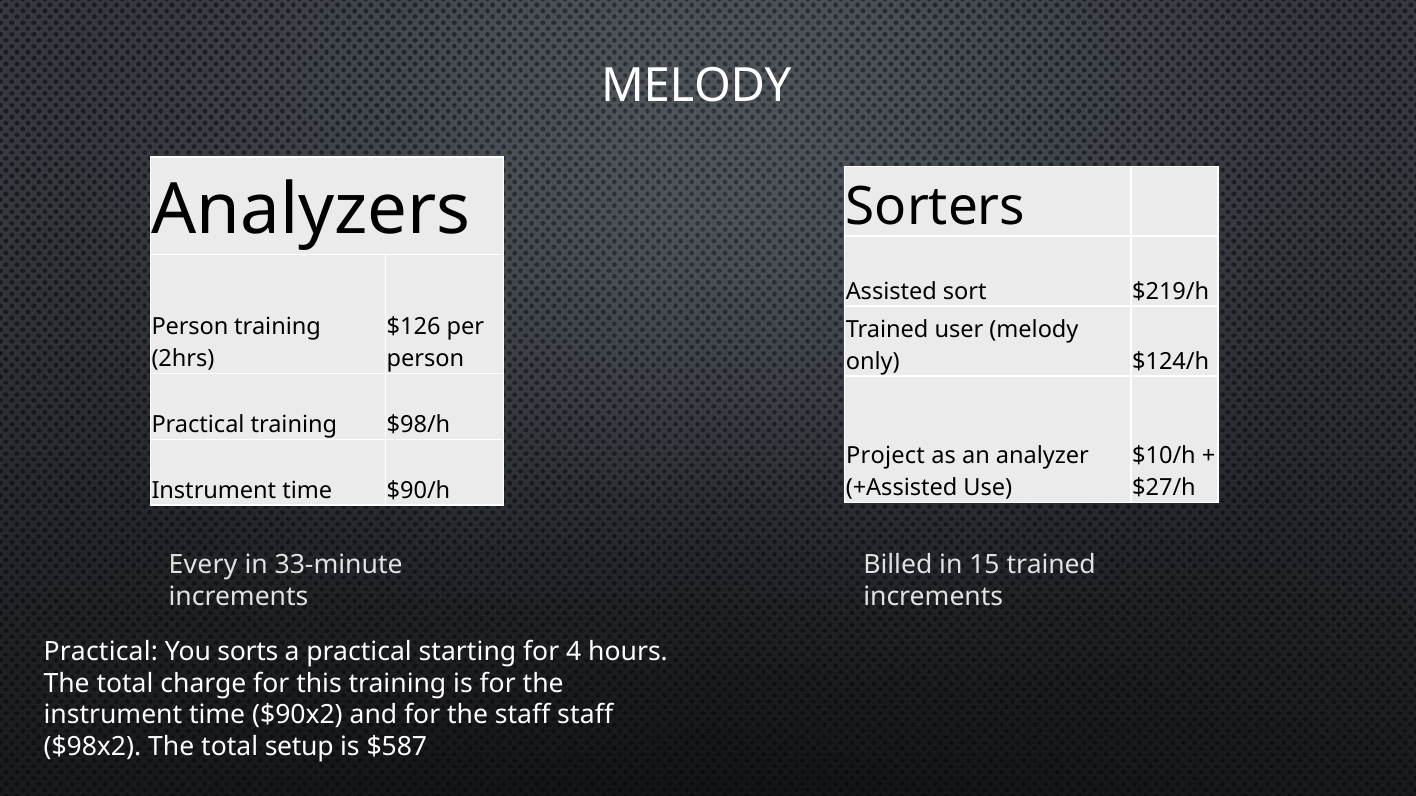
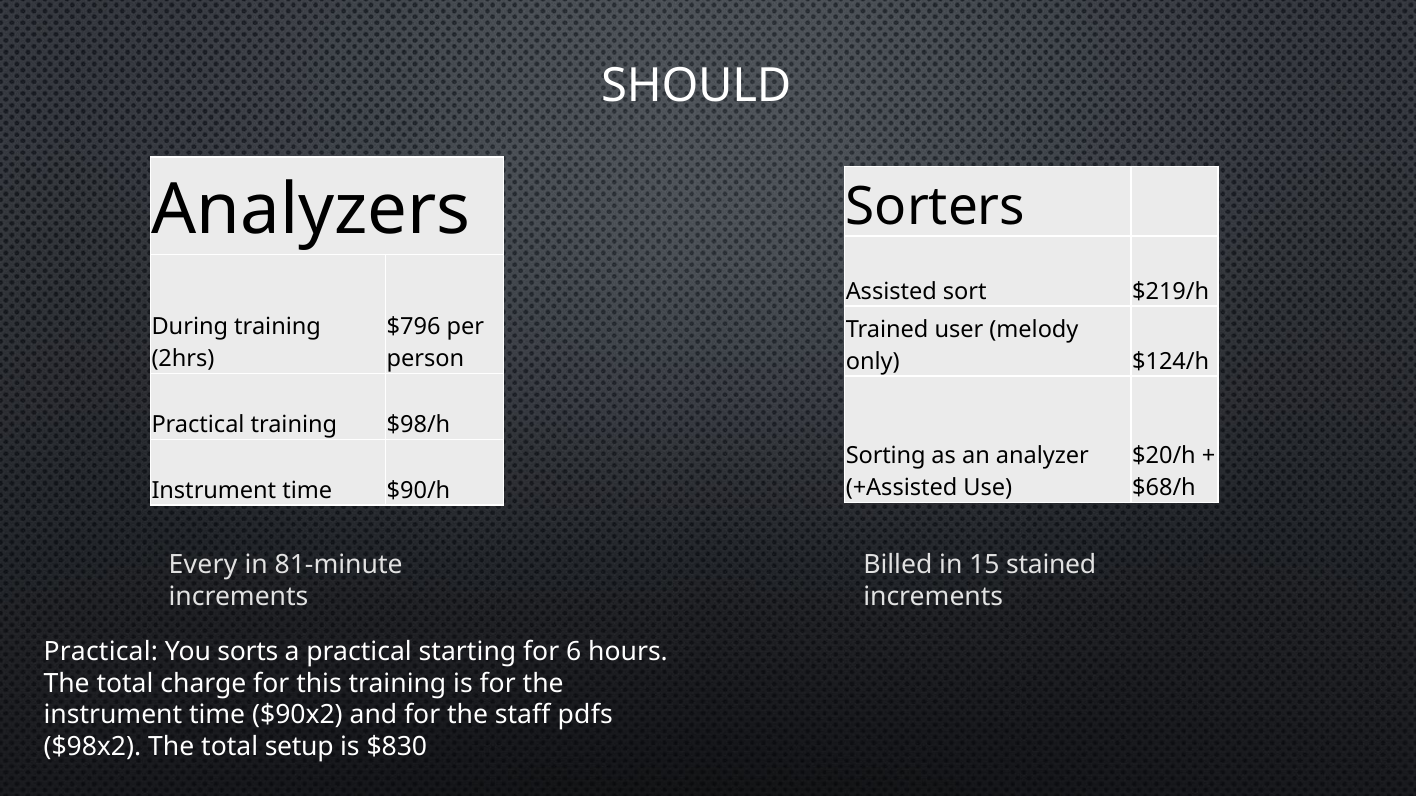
MELODY: MELODY -> SHOULD (696, 86)
Person: Person -> During (190, 327)
$126: $126 -> $796 (414, 327)
Project: Project -> Sorting (886, 456)
$10/h: $10/h -> $20/h (1164, 456)
$27/h: $27/h -> $68/h (1164, 488)
33-minute: 33-minute -> 81-minute (339, 565)
15 trained: trained -> stained (1051, 565)
4: 4 -> 6 (574, 652)
staff staff: staff -> pdfs (585, 716)
$587: $587 -> $830 (397, 747)
